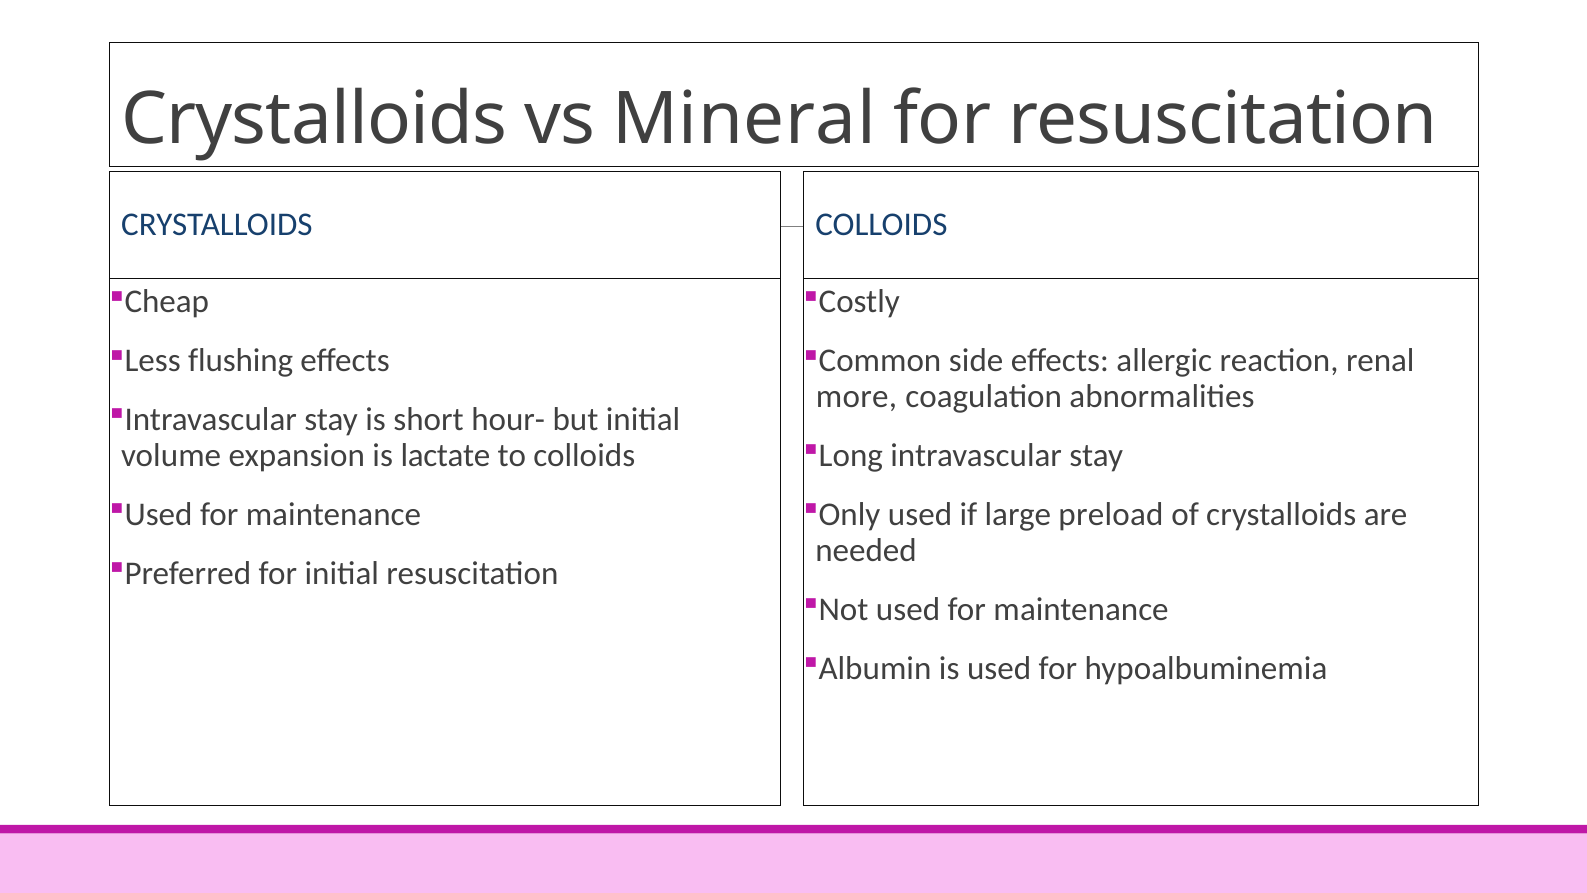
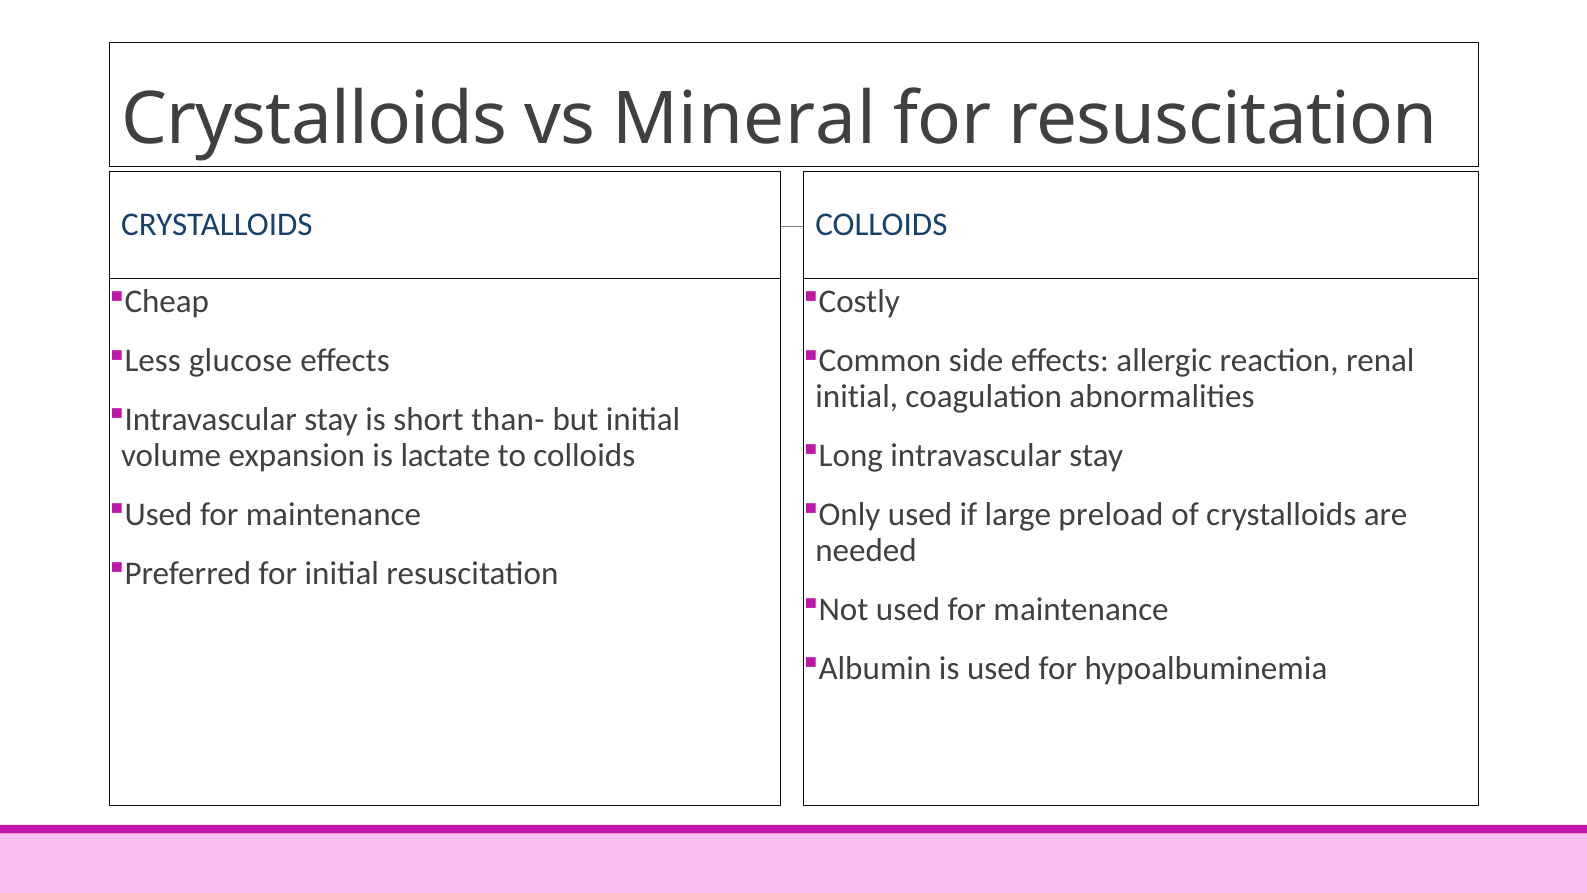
flushing: flushing -> glucose (240, 361)
more: more -> initial (857, 397)
hour-: hour- -> than- (508, 420)
